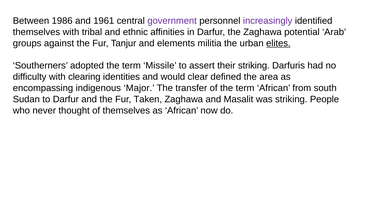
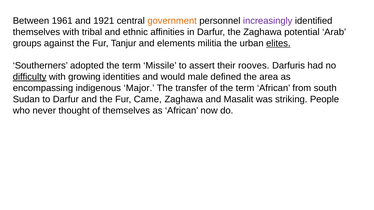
1986: 1986 -> 1961 (62, 21)
1961: 1961 -> 1921 (104, 21)
government colour: purple -> orange (172, 21)
their striking: striking -> rooves (254, 66)
difficulty underline: none -> present (30, 77)
clearing: clearing -> growing (84, 77)
clear: clear -> male (198, 77)
Taken: Taken -> Came (148, 99)
